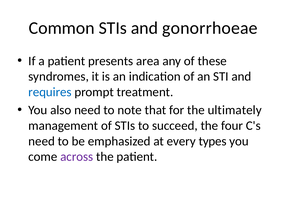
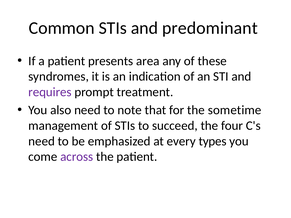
gonorrhoeae: gonorrhoeae -> predominant (210, 28)
requires colour: blue -> purple (50, 92)
ultimately: ultimately -> sometime (235, 110)
